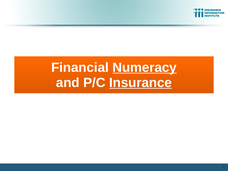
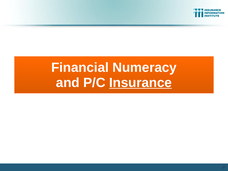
Numeracy underline: present -> none (145, 67)
